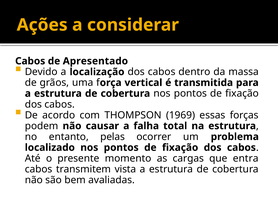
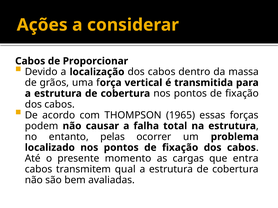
Apresentado: Apresentado -> Proporcionar (95, 61)
1969: 1969 -> 1965 (181, 115)
vista: vista -> qual (125, 170)
